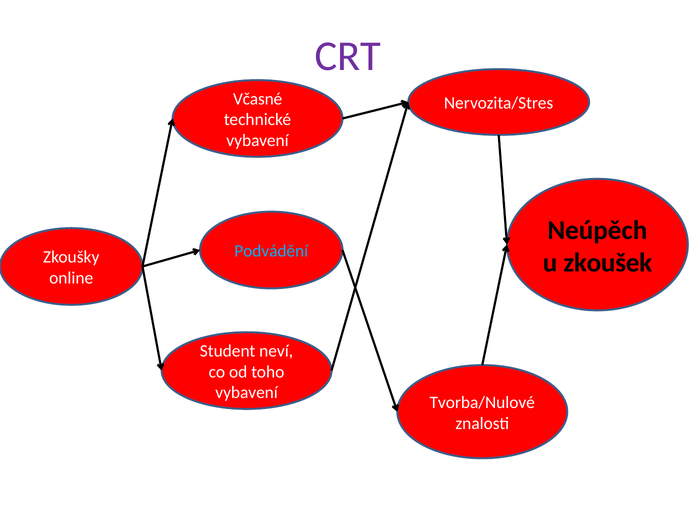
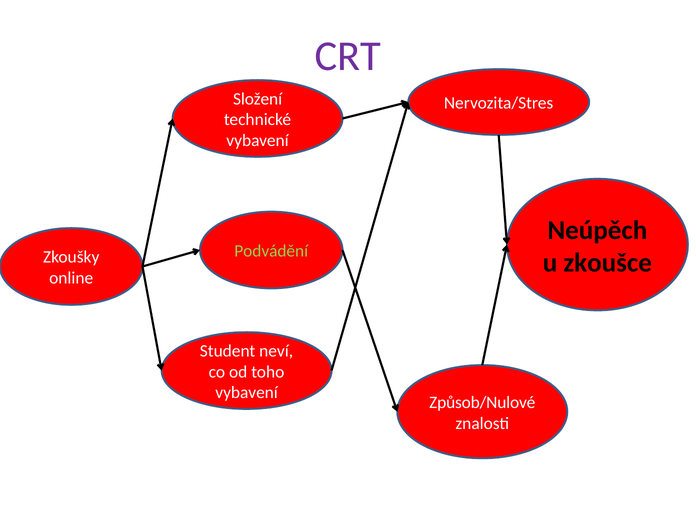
Včasné: Včasné -> Složení (258, 99)
Podvádění colour: light blue -> light green (271, 251)
zkoušek: zkoušek -> zkoušce (608, 263)
Tvorba/Nulové: Tvorba/Nulové -> Způsob/Nulové (482, 402)
